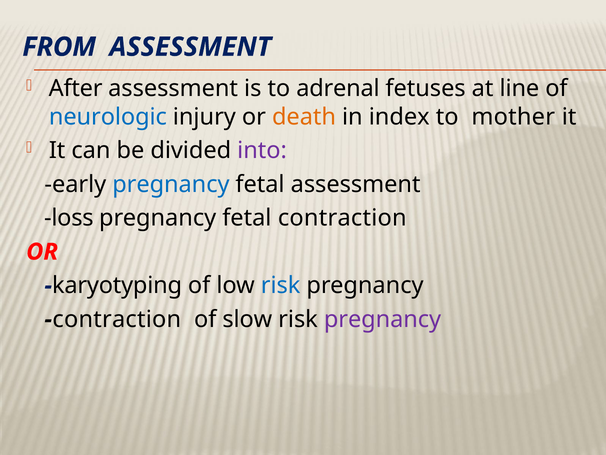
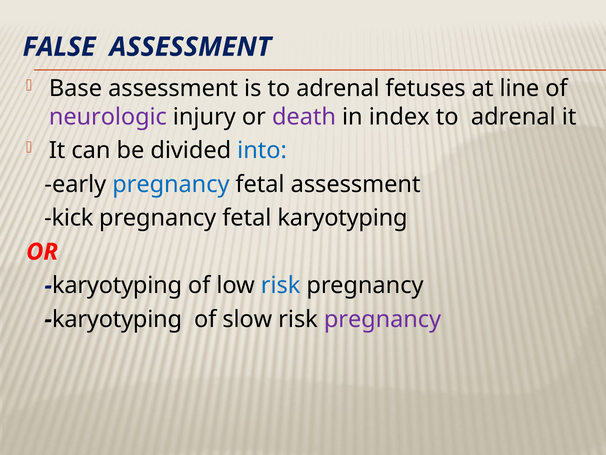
FROM: FROM -> FALSE (59, 47)
After: After -> Base (76, 89)
neurologic colour: blue -> purple (108, 117)
death colour: orange -> purple (304, 117)
mother: mother -> adrenal (513, 117)
into colour: purple -> blue (262, 151)
loss: loss -> kick (69, 218)
fetal contraction: contraction -> karyotyping (343, 218)
contraction: contraction -> karyotyping (117, 319)
